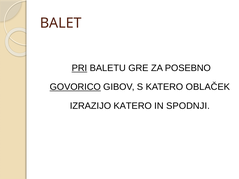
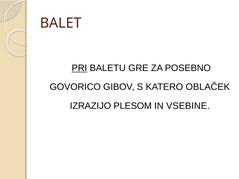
GOVORICO underline: present -> none (75, 87)
IZRAZIJO KATERO: KATERO -> PLESOM (133, 106)
SPODNJI: SPODNJI -> VSEBINE (188, 106)
